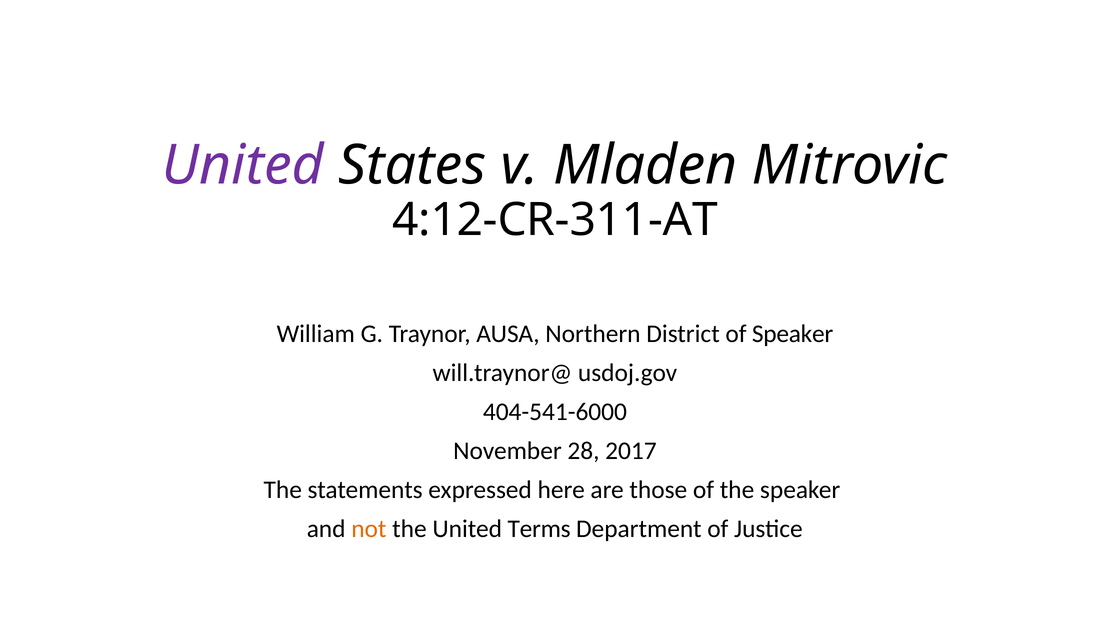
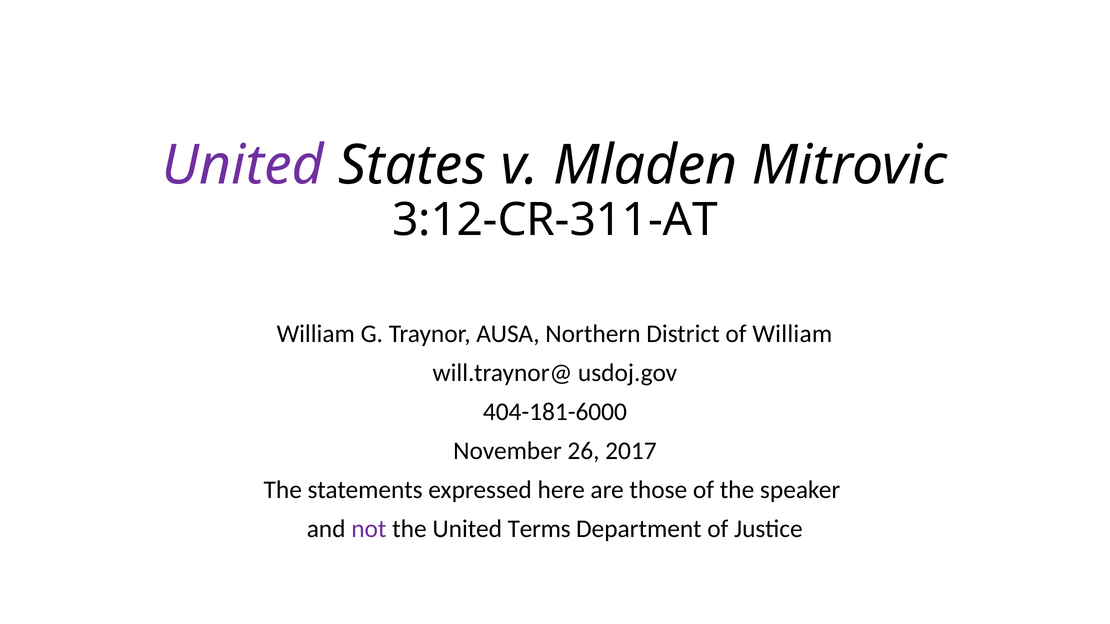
4:12-CR-311-AT: 4:12-CR-311-AT -> 3:12-CR-311-AT (555, 220)
of Speaker: Speaker -> William (792, 334)
404-541-6000: 404-541-6000 -> 404-181-6000 (555, 412)
28: 28 -> 26 (583, 451)
not colour: orange -> purple (369, 529)
